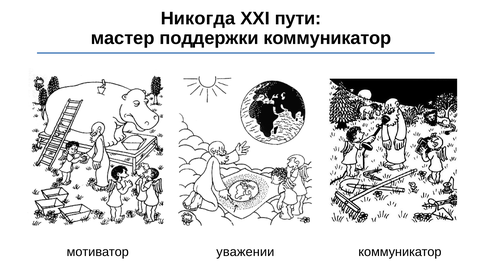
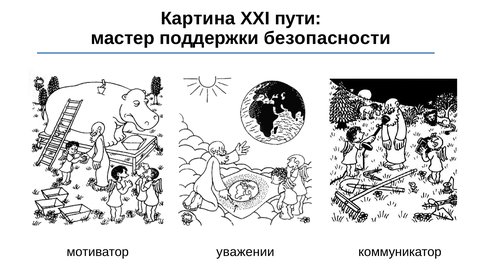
Никогда: Никогда -> Картина (198, 18)
поддержки коммуникатор: коммуникатор -> безопасности (327, 38)
